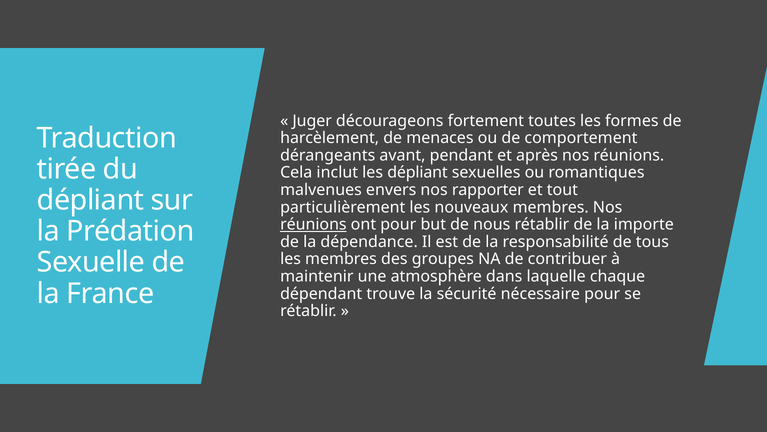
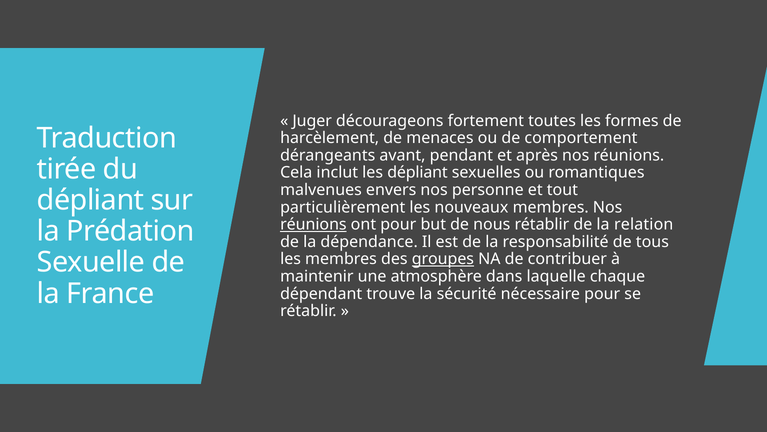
rapporter: rapporter -> personne (488, 190)
importe: importe -> relation (644, 224)
groupes underline: none -> present (443, 259)
